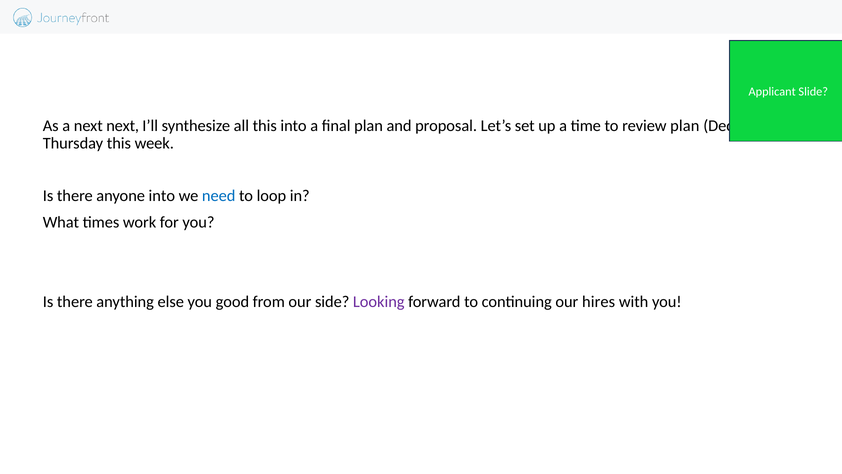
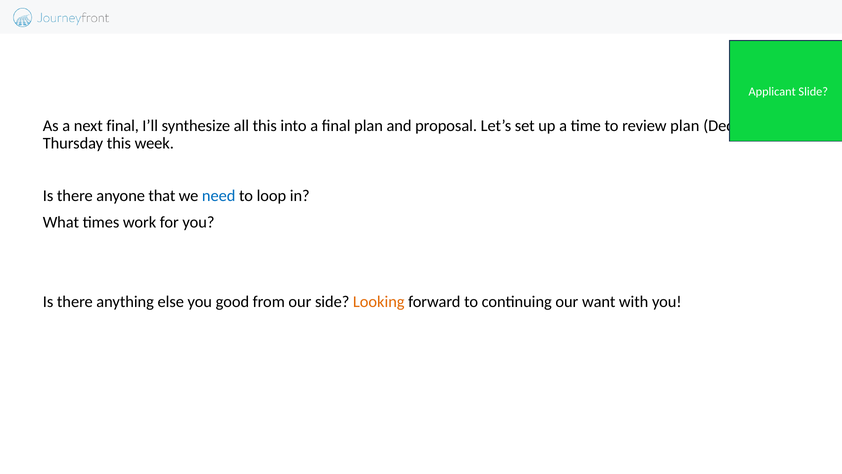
next next: next -> final (123, 126)
anyone into: into -> that (162, 196)
Looking colour: purple -> orange (379, 301)
hires: hires -> want (599, 301)
